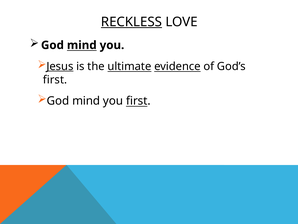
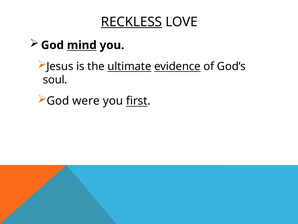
Jesus underline: present -> none (60, 66)
first: first -> soul (55, 80)
mind: mind -> were (86, 101)
